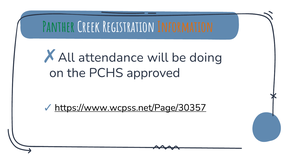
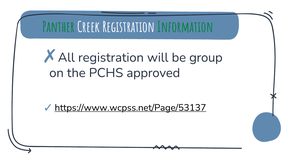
Information colour: orange -> green (185, 27)
All attendance: attendance -> registration (111, 57)
doing: doing -> group (206, 57)
https://www.wcpss.net/Page/30357: https://www.wcpss.net/Page/30357 -> https://www.wcpss.net/Page/53137 (130, 108)
